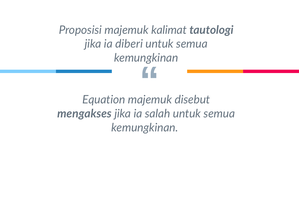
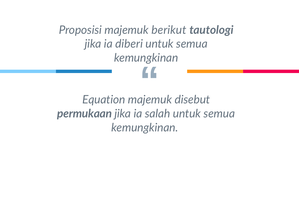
kalimat: kalimat -> berikut (169, 30)
mengakses: mengakses -> permukaan (85, 114)
